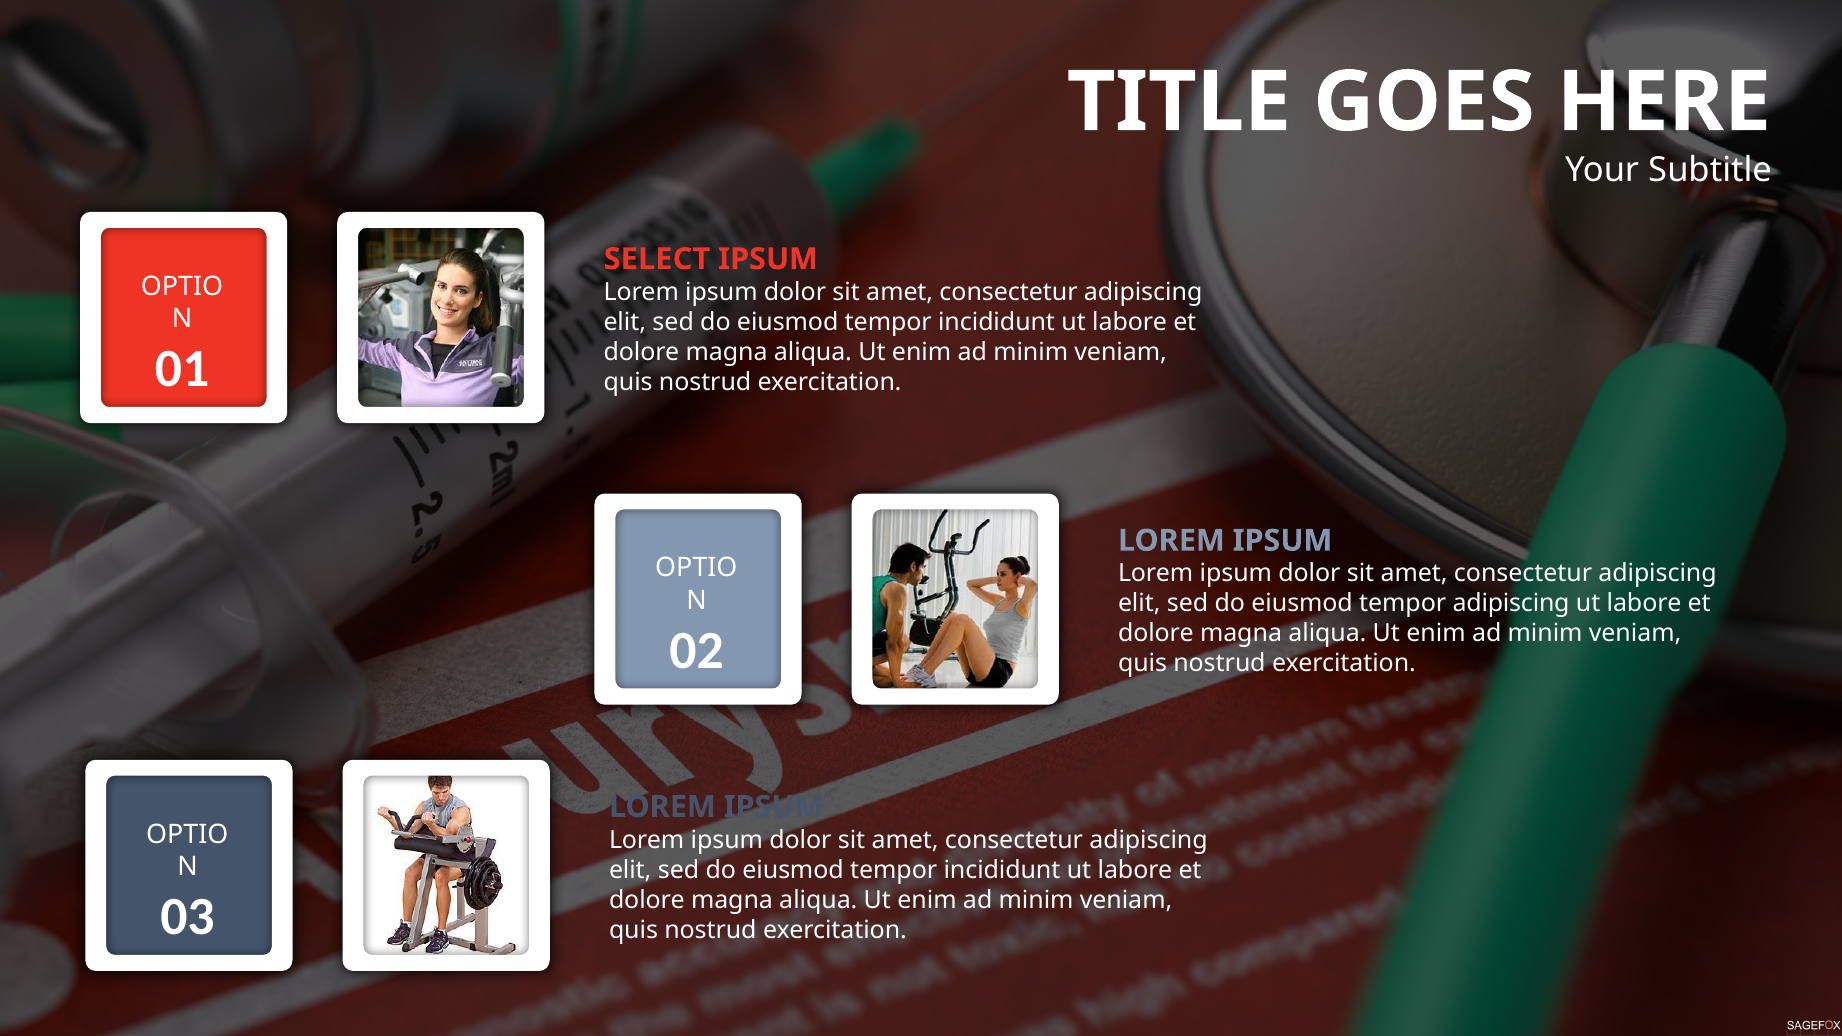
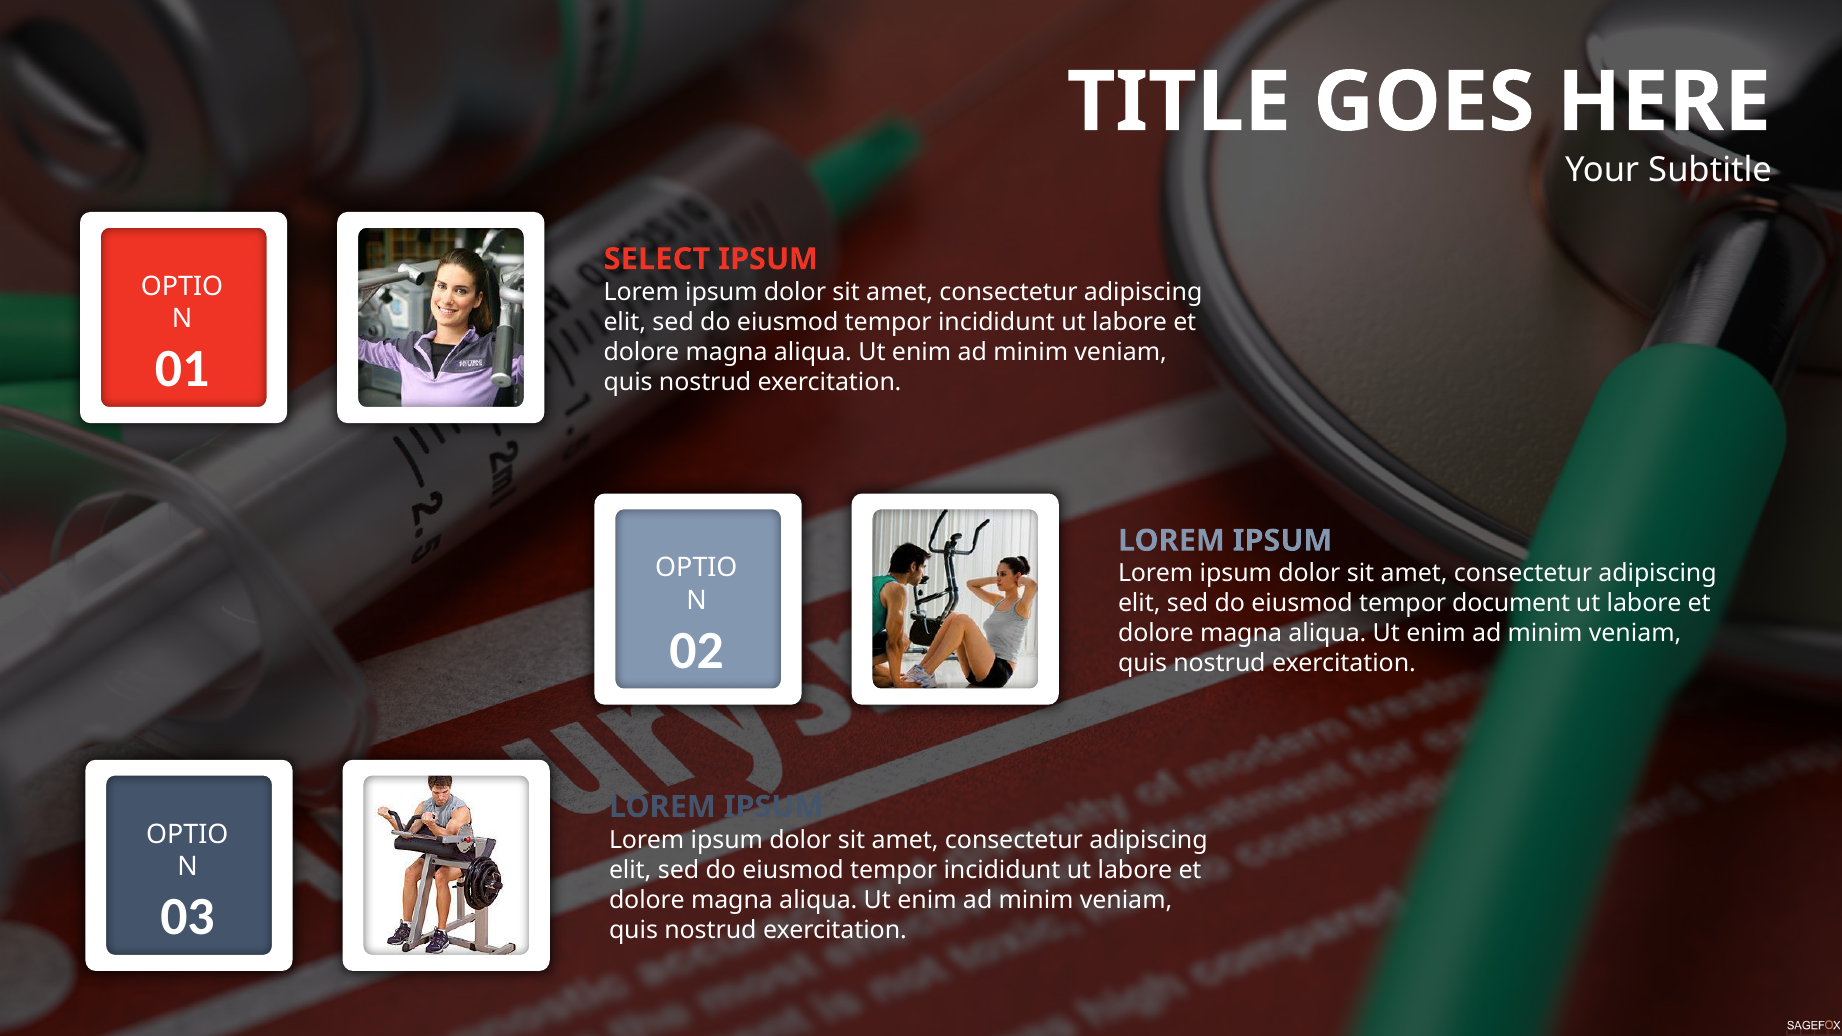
tempor adipiscing: adipiscing -> document (1511, 604)
